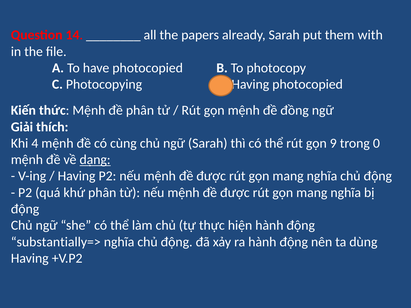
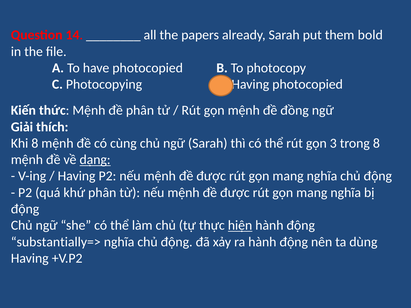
with: with -> bold (370, 35)
Khi 4: 4 -> 8 (35, 143)
9: 9 -> 3 (333, 143)
trong 0: 0 -> 8 (376, 143)
hiện underline: none -> present (240, 226)
